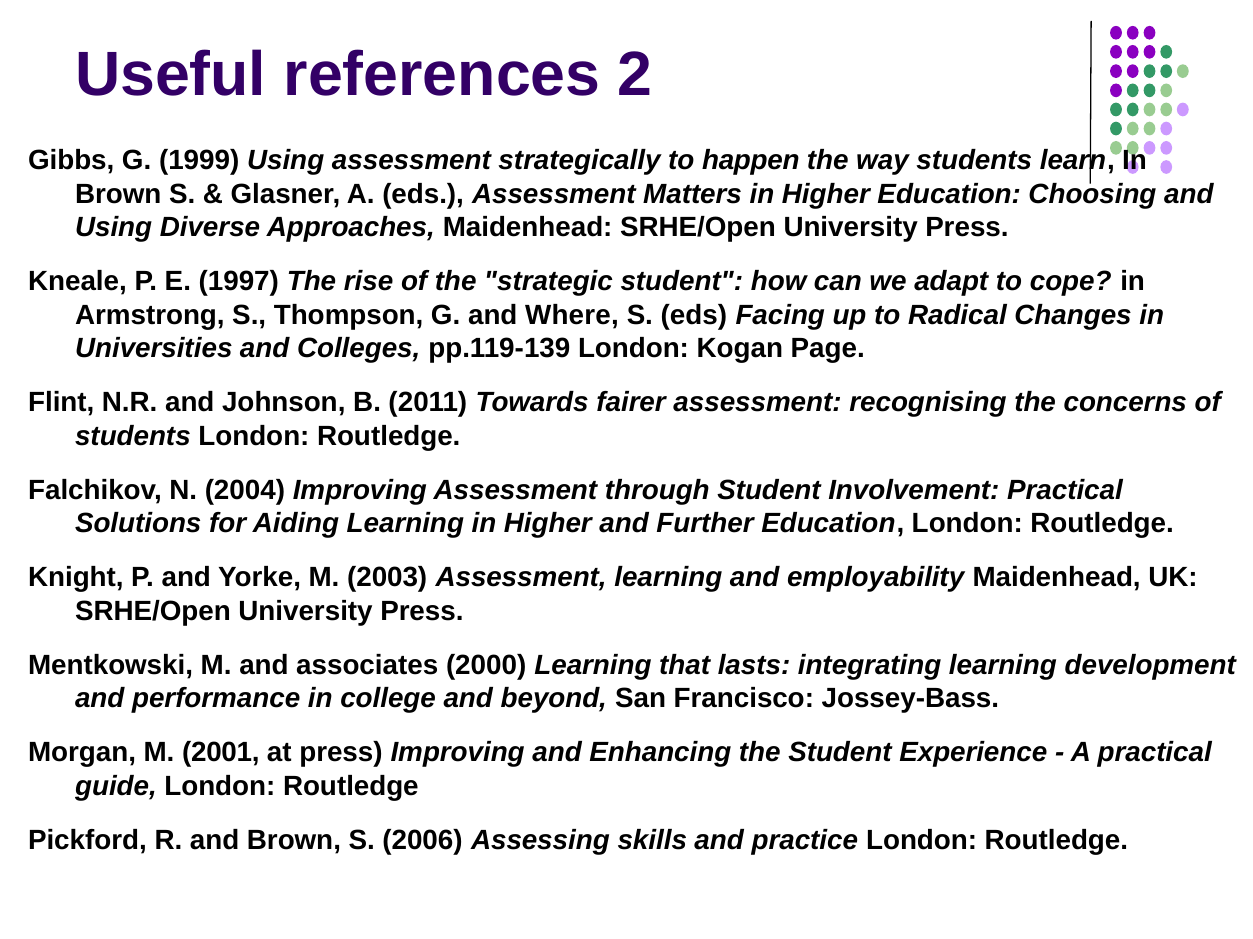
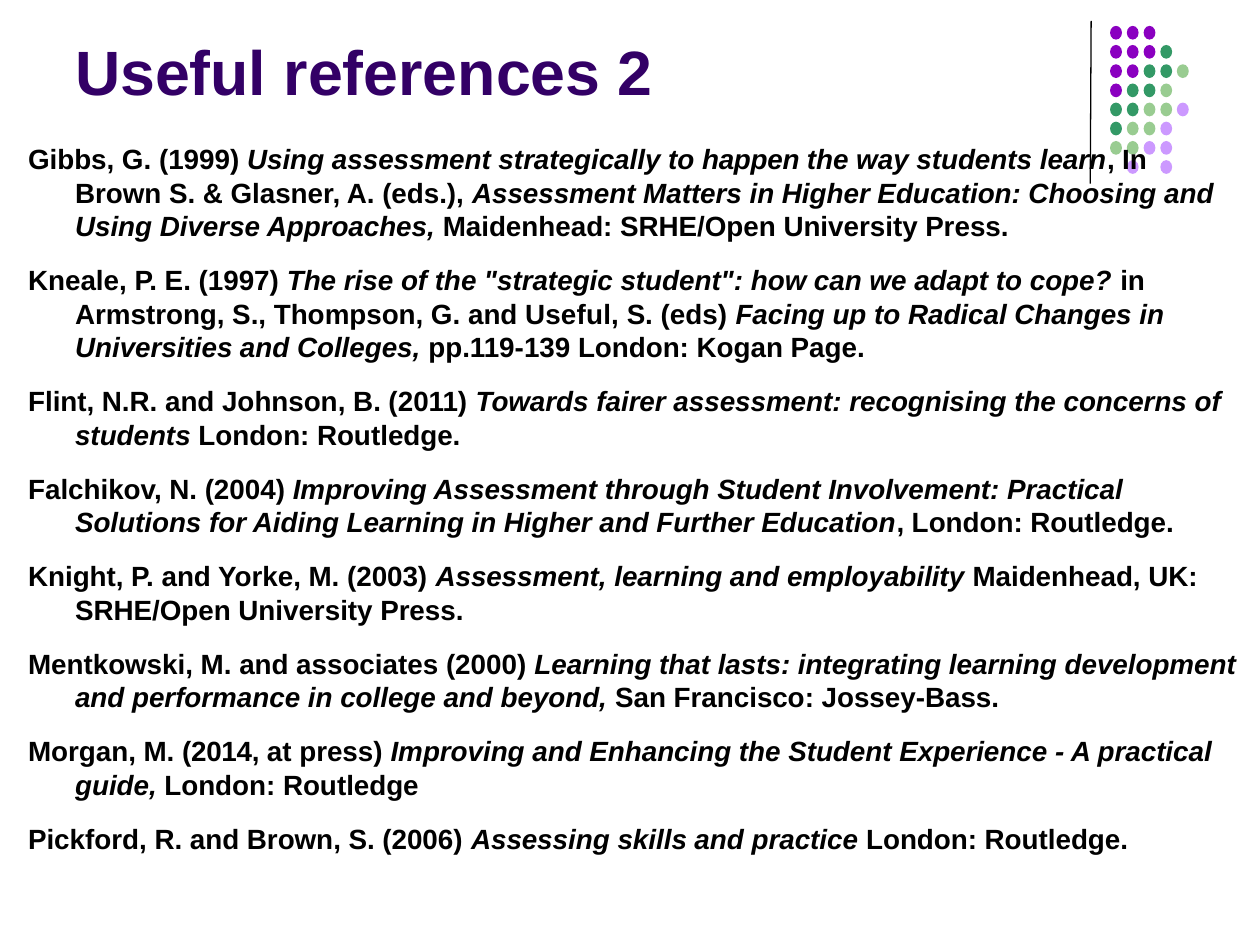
and Where: Where -> Useful (572, 315)
2001: 2001 -> 2014 (221, 753)
